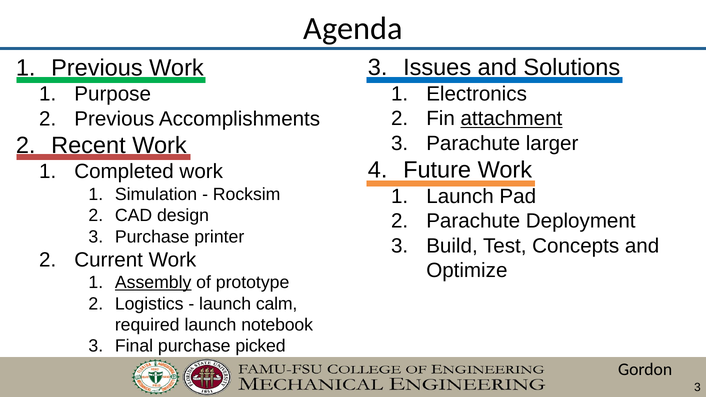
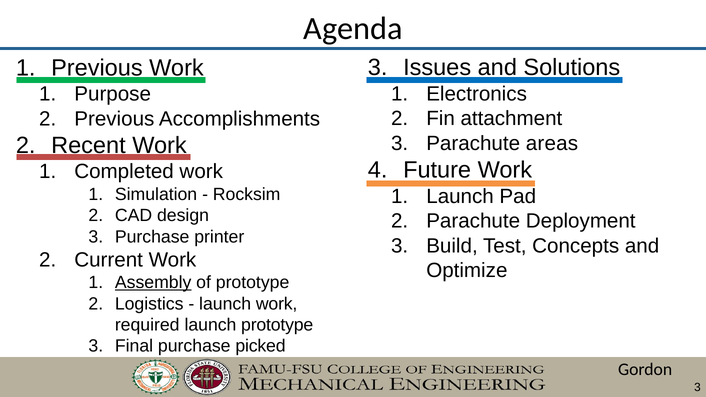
attachment underline: present -> none (511, 119)
larger: larger -> areas (552, 143)
launch calm: calm -> work (277, 304)
launch notebook: notebook -> prototype (277, 325)
